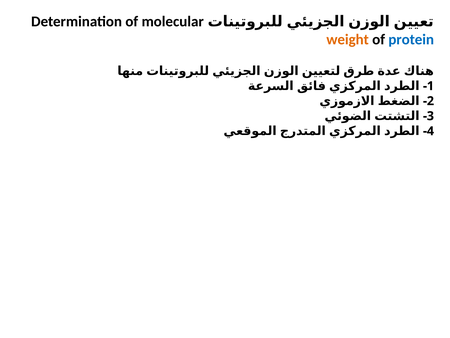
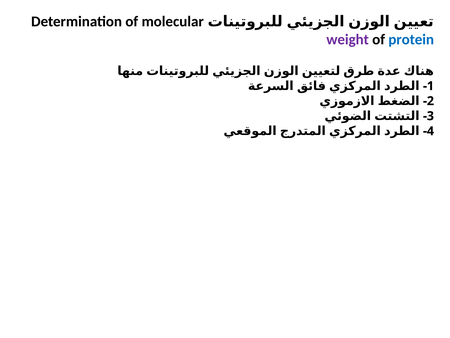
weight colour: orange -> purple (348, 40)
